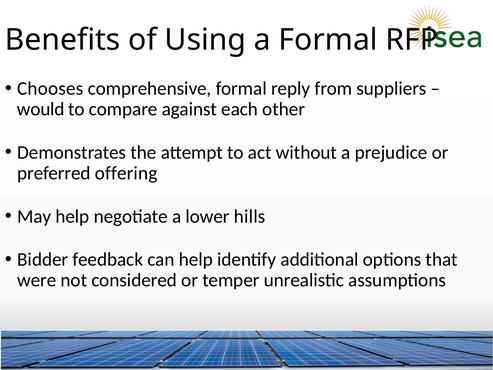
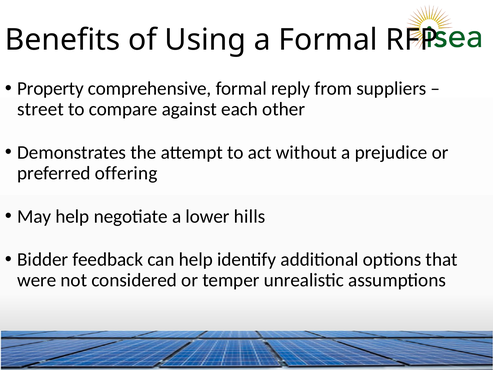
Chooses: Chooses -> Property (51, 88)
would: would -> street (41, 109)
